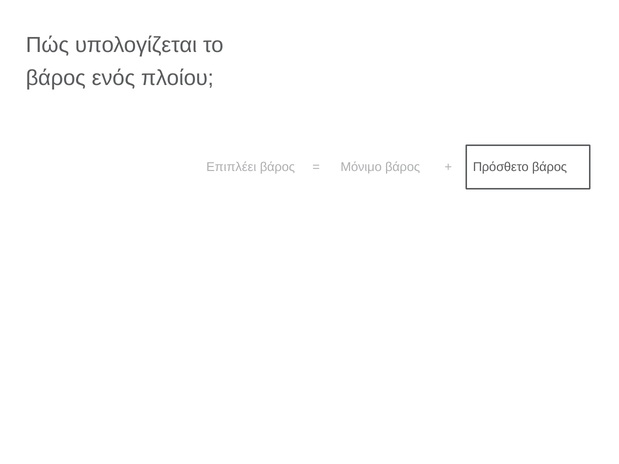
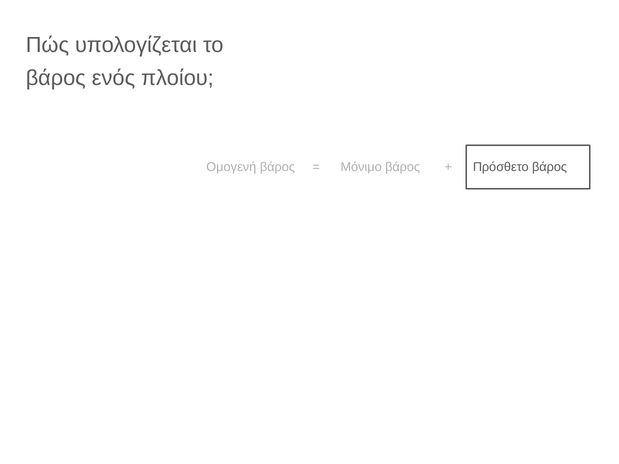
Επιπλέει: Επιπλέει -> Ομογενή (231, 167)
